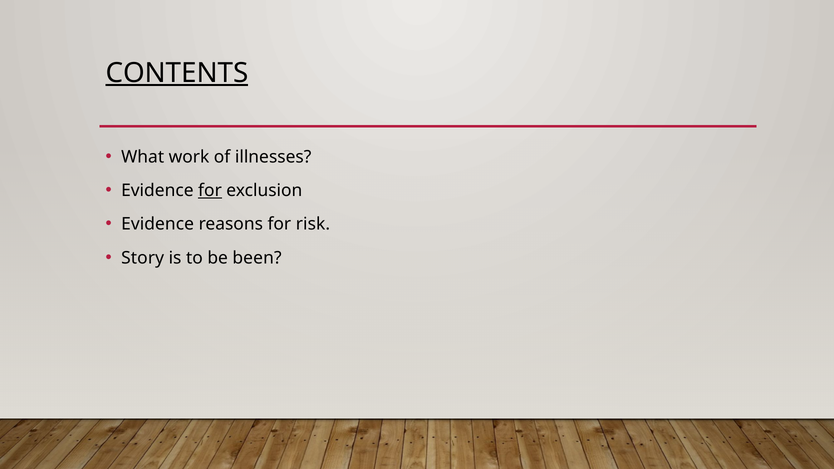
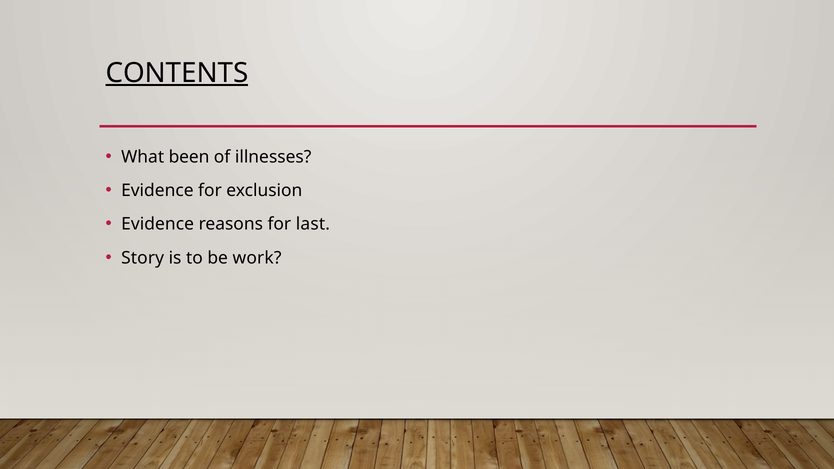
work: work -> been (189, 157)
for underline: present -> none (210, 191)
risk: risk -> last (313, 224)
been: been -> work (257, 258)
